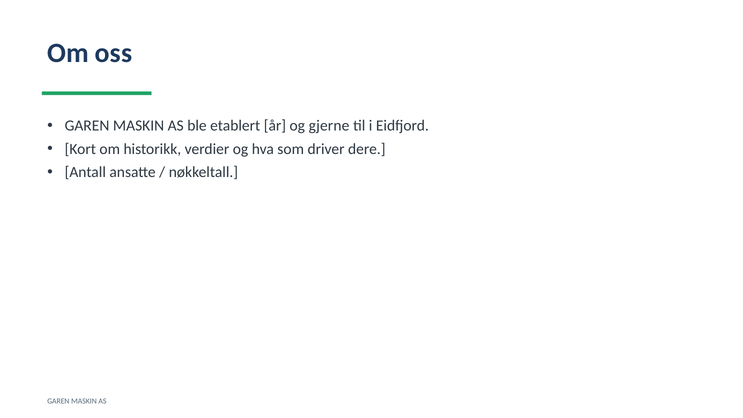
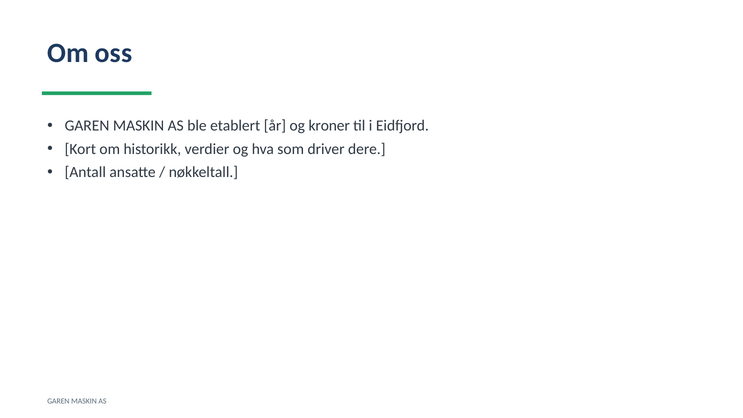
gjerne: gjerne -> kroner (329, 126)
